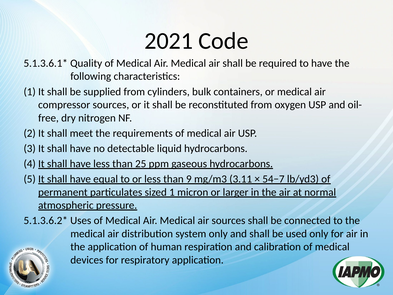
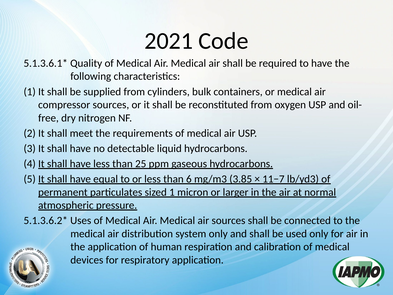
9: 9 -> 6 (189, 179)
3.11: 3.11 -> 3.85 (241, 179)
54−7: 54−7 -> 11−7 (273, 179)
